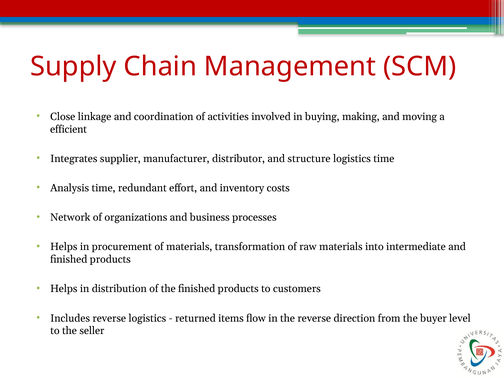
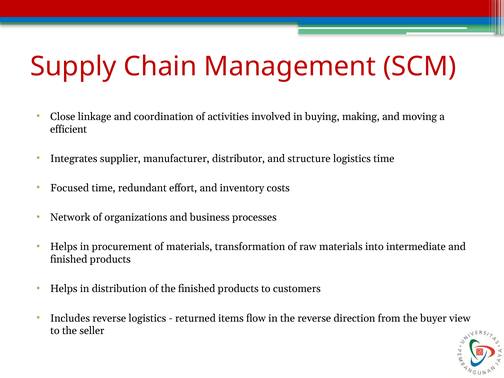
Analysis: Analysis -> Focused (70, 188)
level: level -> view (460, 318)
